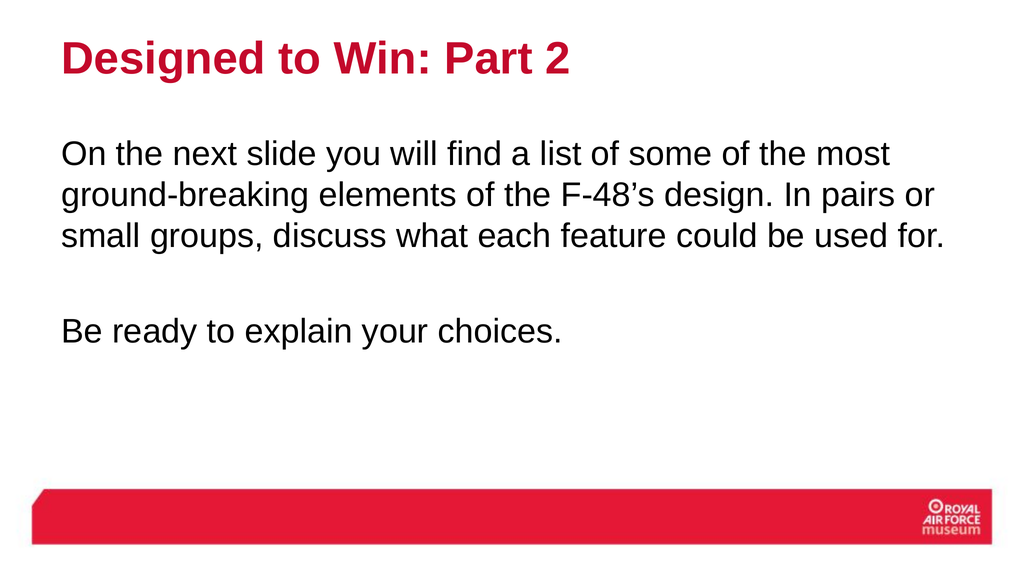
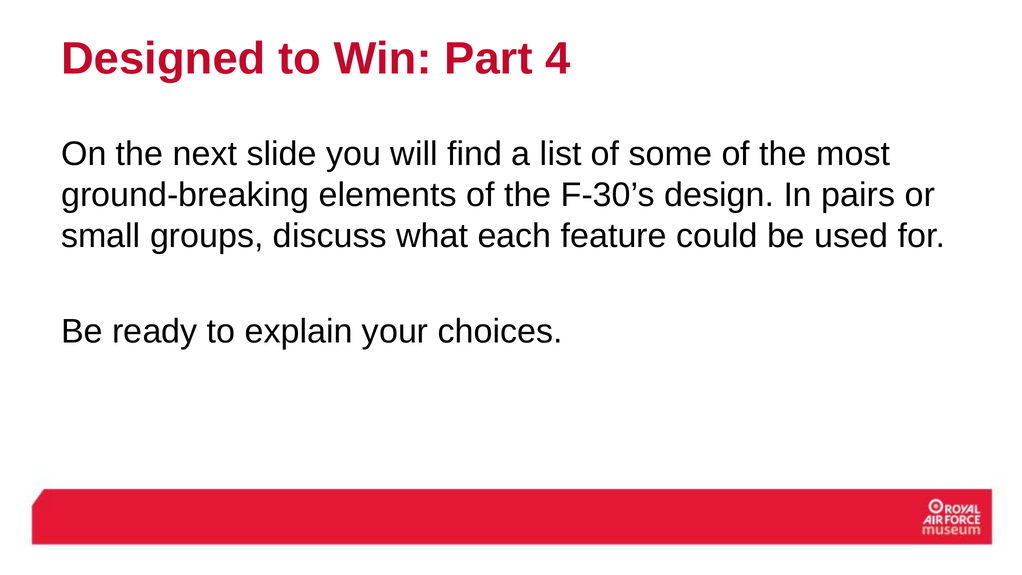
2: 2 -> 4 (558, 59)
F-48’s: F-48’s -> F-30’s (608, 195)
